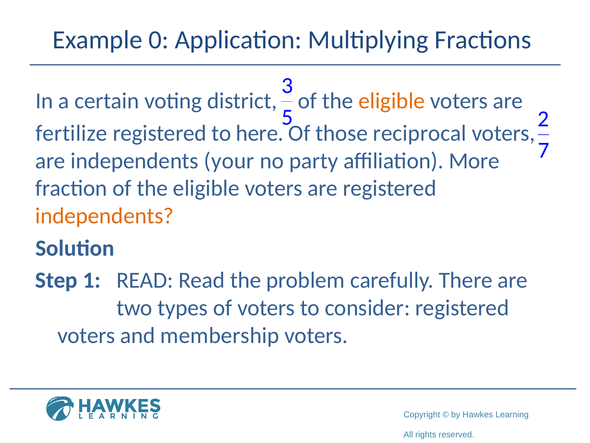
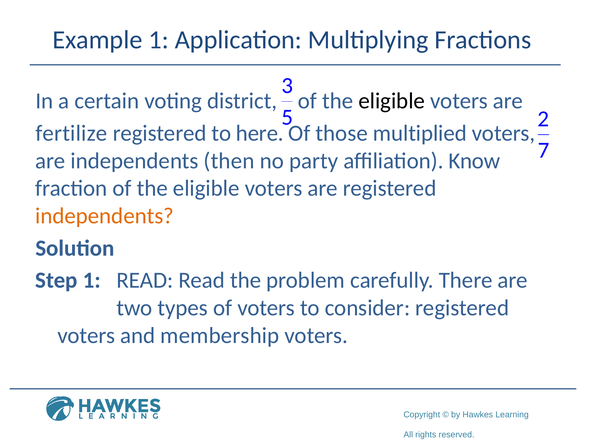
Example 0: 0 -> 1 (159, 40)
eligible colour: orange -> black (392, 101)
reciprocal: reciprocal -> multiplied (420, 133)
your: your -> then (229, 161)
More: More -> Know (474, 161)
